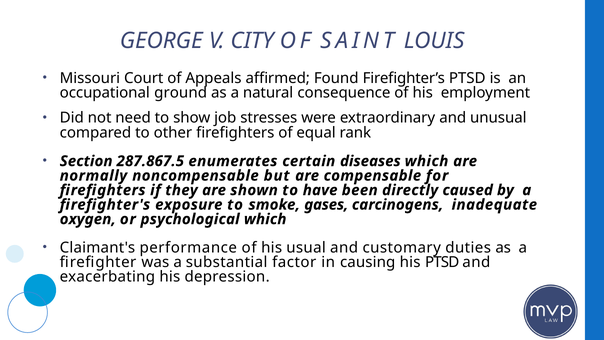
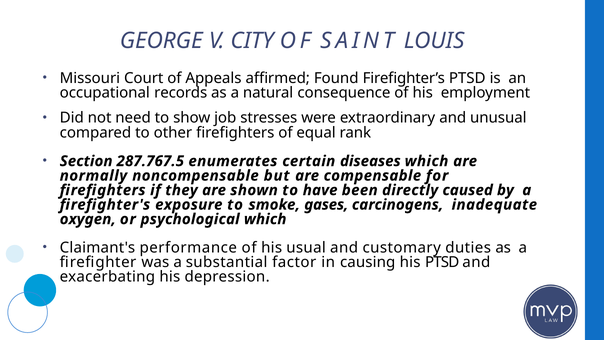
ground: ground -> records (181, 93)
287.867.5: 287.867.5 -> 287.767.5 (150, 161)
